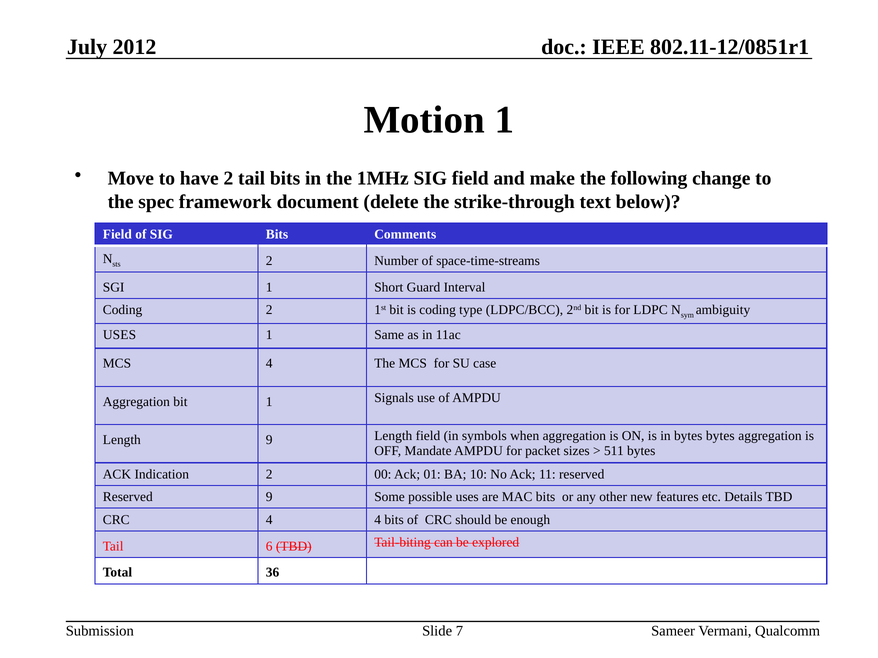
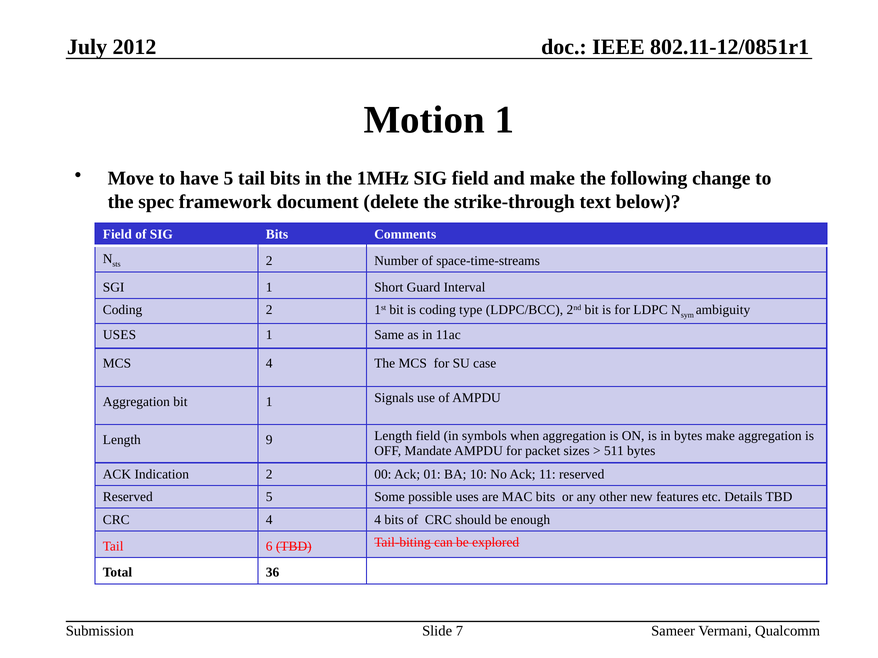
have 2: 2 -> 5 (228, 178)
bytes bytes: bytes -> make (720, 436)
Reserved 9: 9 -> 5 (269, 497)
